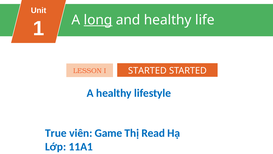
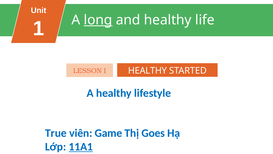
STARTED: STARTED -> HEALTHY (147, 70)
Read: Read -> Goes (153, 133)
11A1 underline: none -> present (81, 146)
